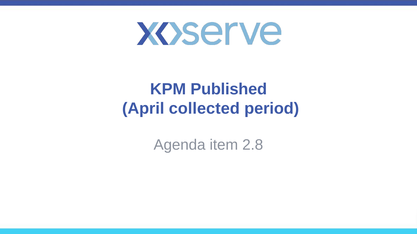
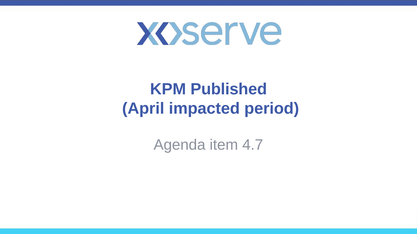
collected: collected -> impacted (204, 109)
2.8: 2.8 -> 4.7 (253, 145)
